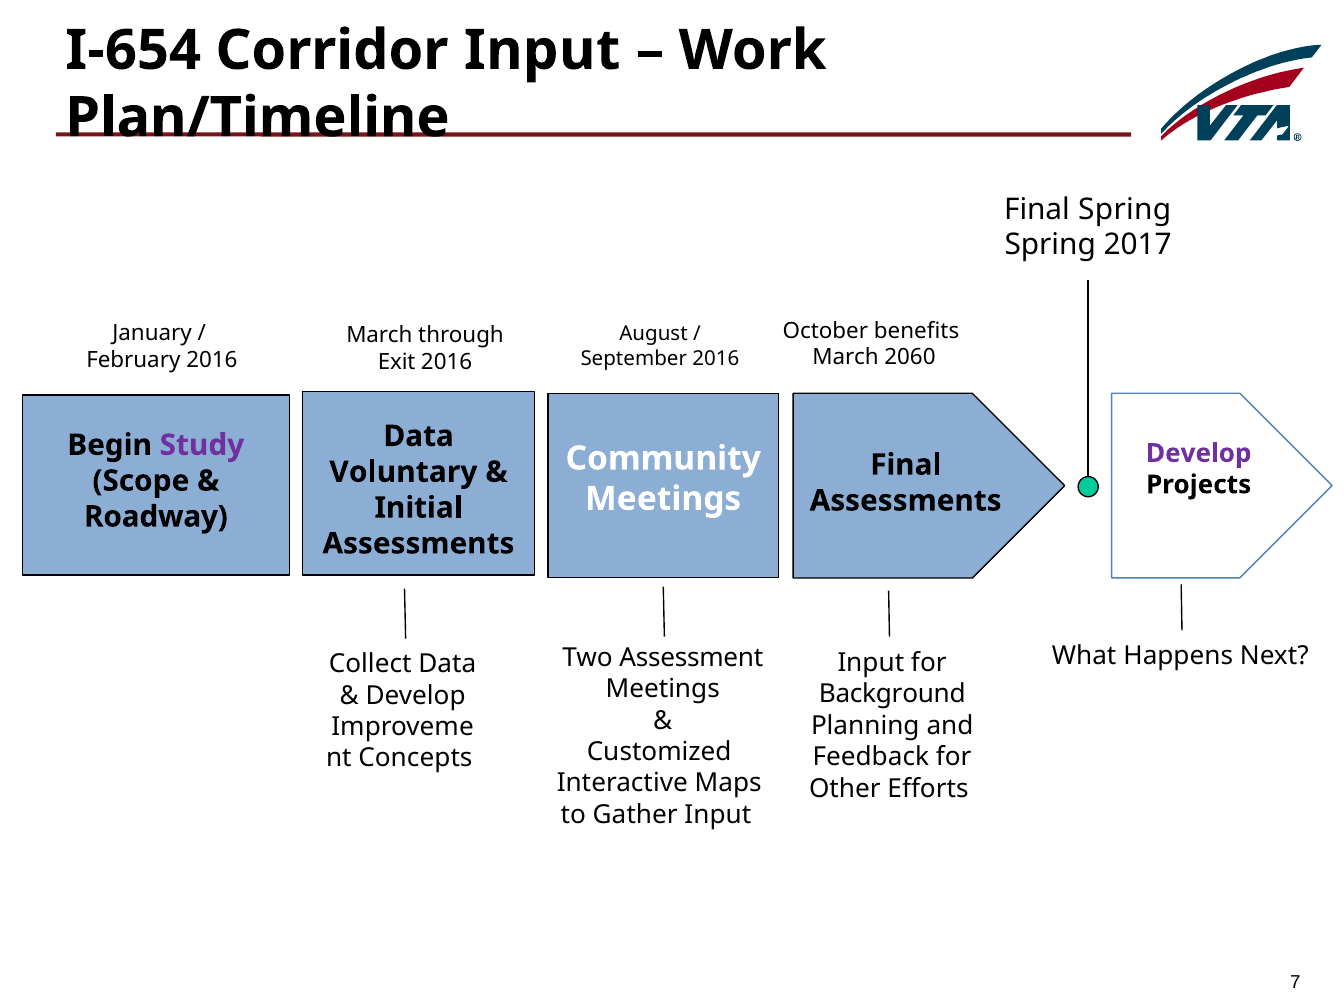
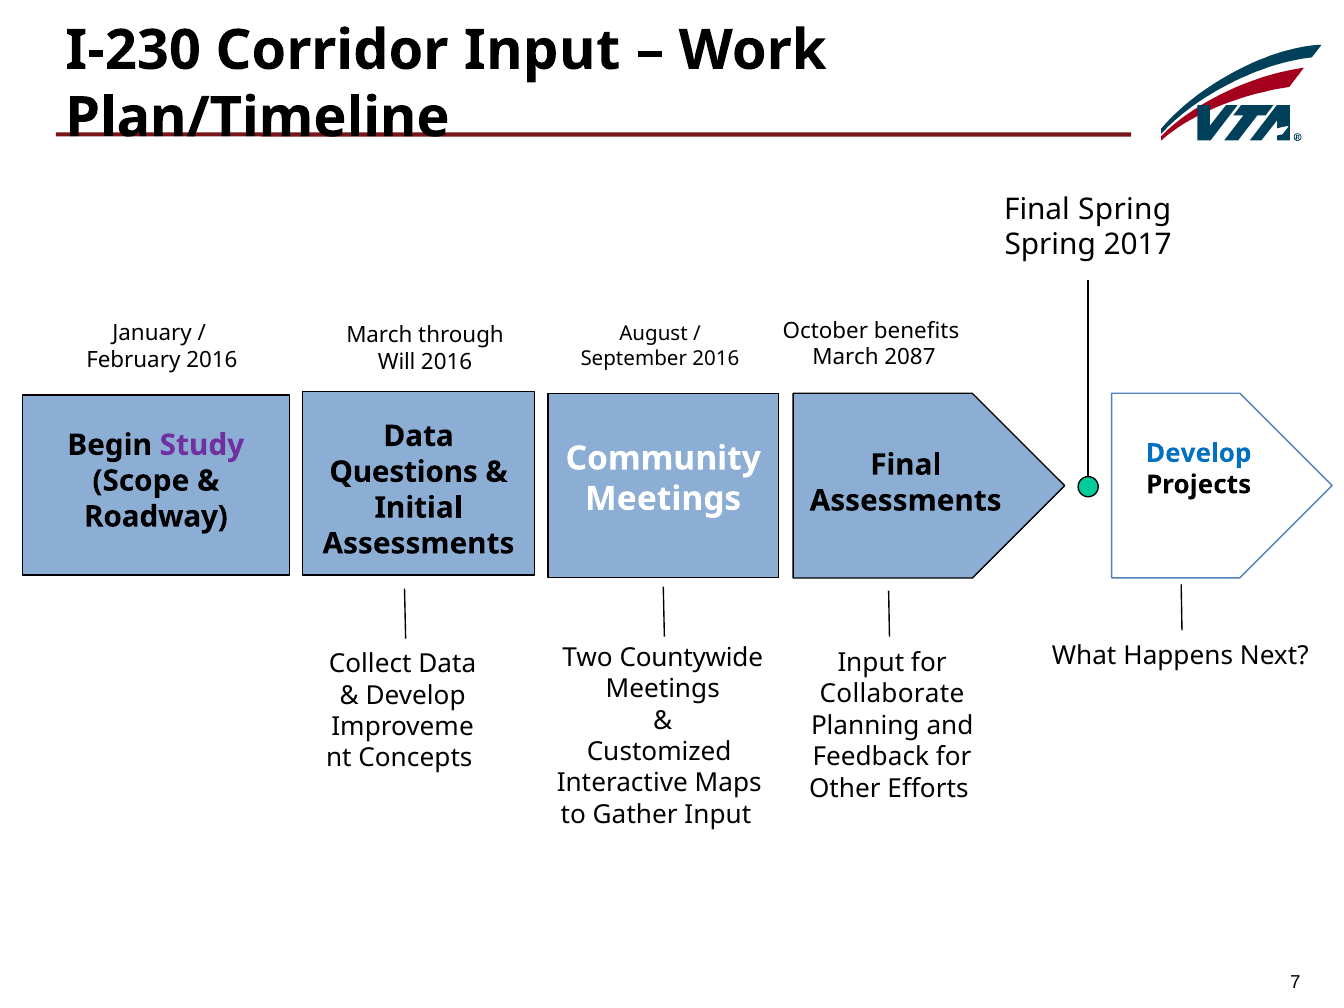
I-654: I-654 -> I-230 (133, 50)
2060: 2060 -> 2087 (910, 358)
Exit: Exit -> Will (397, 362)
Develop colour: purple -> blue (1199, 453)
Voluntary: Voluntary -> Questions (404, 472)
Assessment: Assessment -> Countywide (691, 658)
Background: Background -> Collaborate (892, 694)
